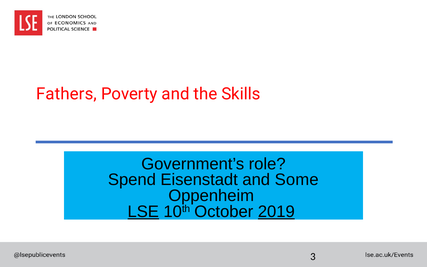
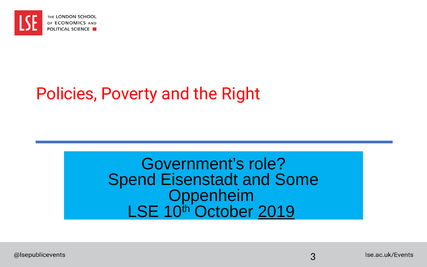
Fathers: Fathers -> Policies (67, 94)
Skills: Skills -> Right (241, 94)
LSE underline: present -> none (143, 212)
